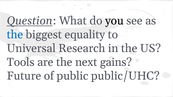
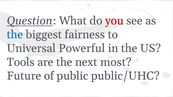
you colour: black -> red (114, 21)
equality: equality -> fairness (85, 35)
Research: Research -> Powerful (82, 48)
gains: gains -> most (116, 62)
